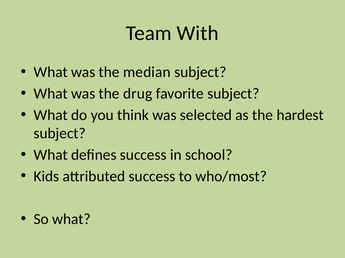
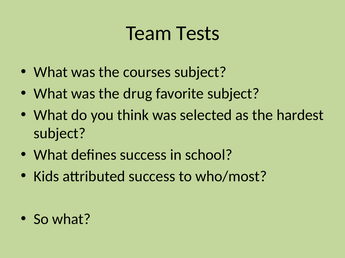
With: With -> Tests (198, 33)
median: median -> courses (147, 72)
